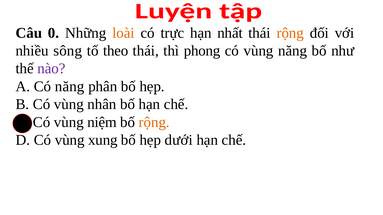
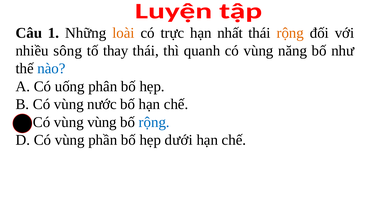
0: 0 -> 1 (54, 33)
theo: theo -> thay (116, 51)
phong: phong -> quanh (202, 51)
nào colour: purple -> blue (52, 69)
Có năng: năng -> uống (70, 87)
nhân: nhân -> nước (102, 104)
vùng niệm: niệm -> vùng (102, 122)
rộng colour: orange -> blue (154, 122)
xung: xung -> phần (103, 140)
